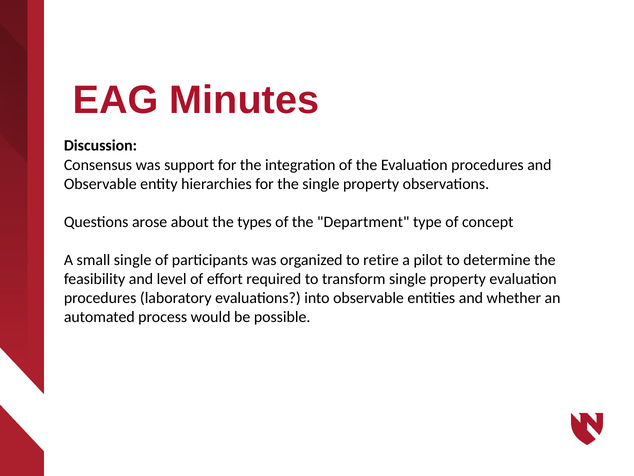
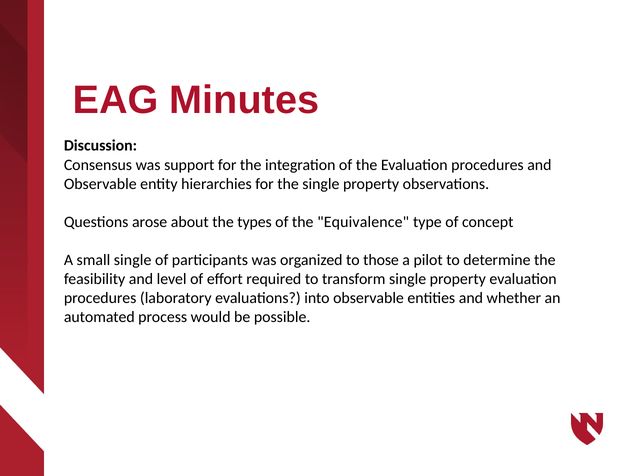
Department: Department -> Equivalence (363, 222)
retire: retire -> those (381, 260)
